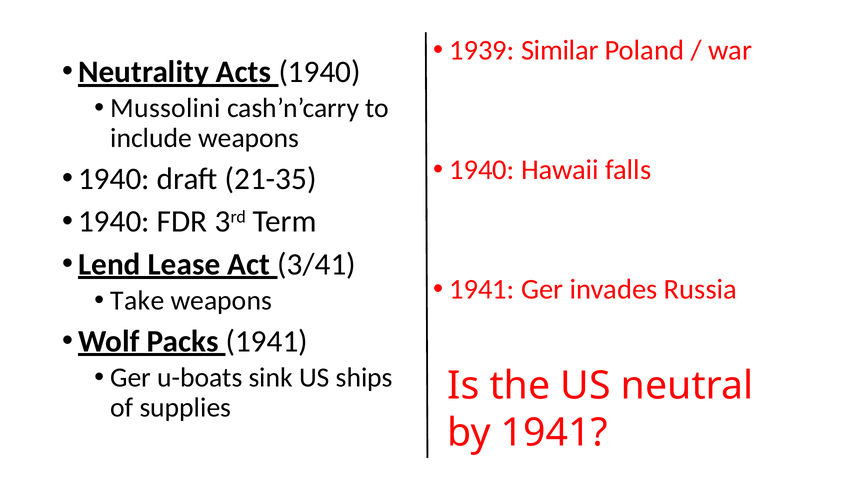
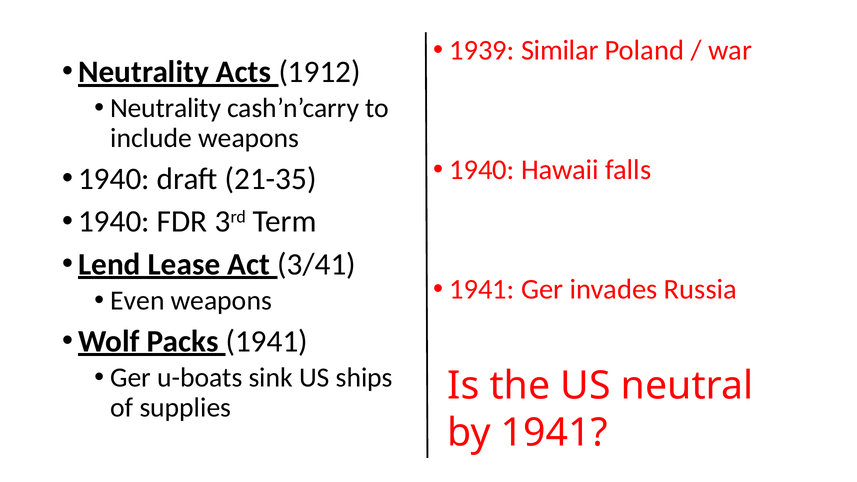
1940: 1940 -> 1912 (320, 72)
Mussolini: Mussolini -> Neutrality (166, 108)
Take: Take -> Even (138, 301)
